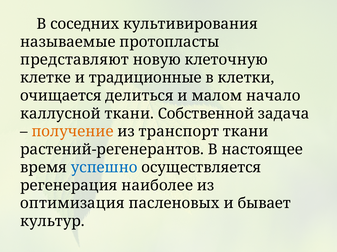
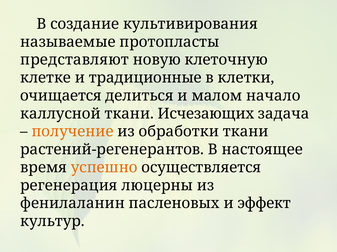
соседних: соседних -> создание (85, 24)
Собственной: Собственной -> Исчезающих (206, 114)
транспорт: транспорт -> обработки (179, 132)
успешно colour: blue -> orange (104, 168)
наиболее: наиболее -> люцерны (157, 186)
оптимизация: оптимизация -> фенилаланин (73, 204)
бывает: бывает -> эффект (264, 204)
